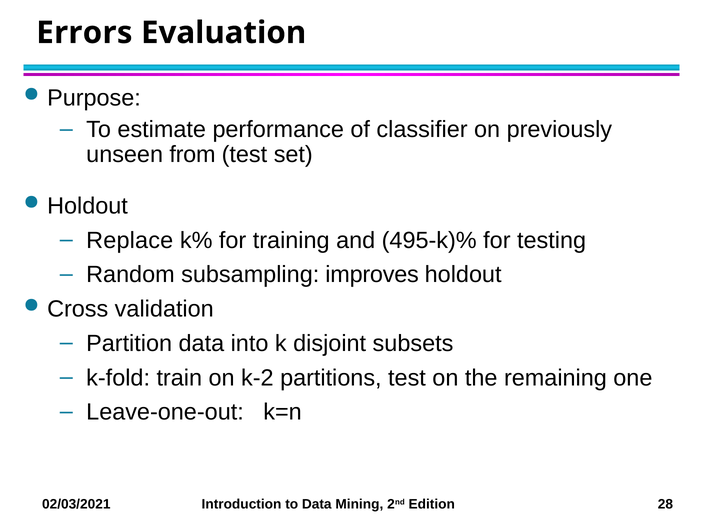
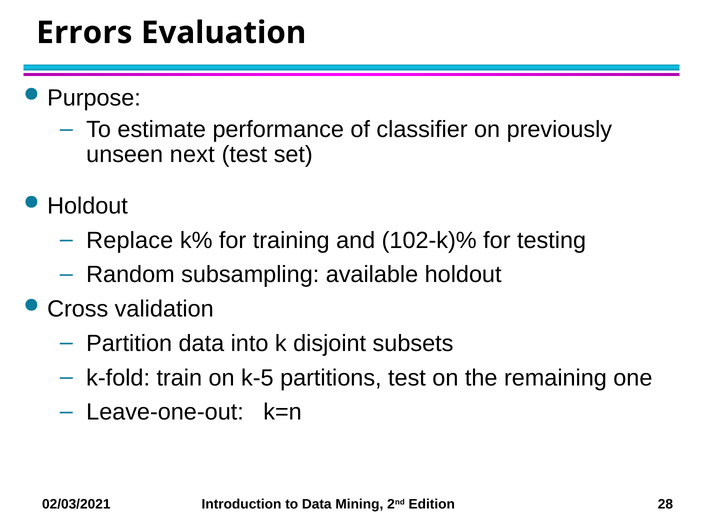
from: from -> next (192, 155)
495-k)%: 495-k)% -> 102-k)% (429, 241)
improves: improves -> available (372, 275)
k-2: k-2 -> k-5 (257, 378)
